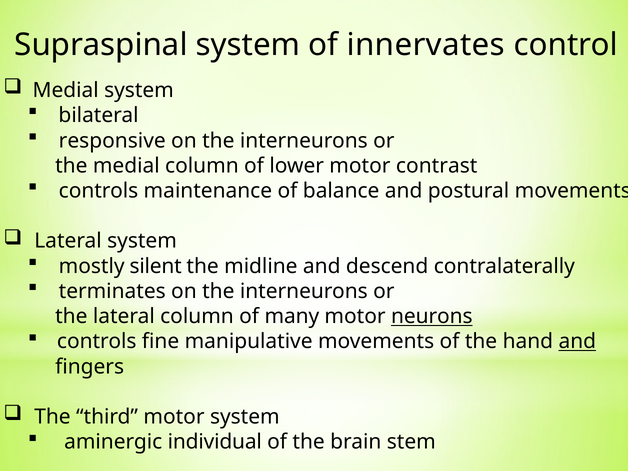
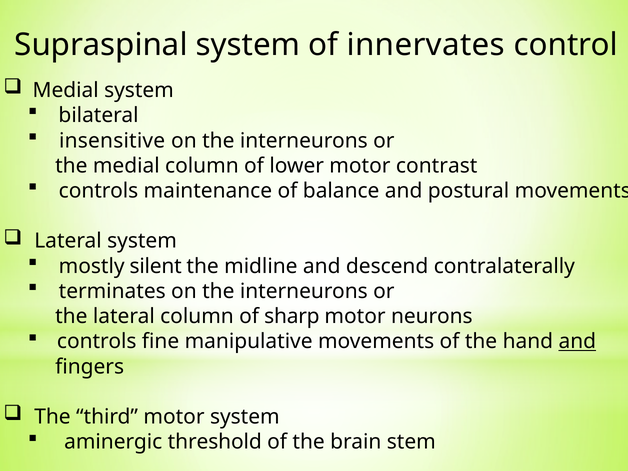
responsive: responsive -> insensitive (112, 141)
many: many -> sharp (292, 316)
neurons underline: present -> none (432, 316)
individual: individual -> threshold (215, 442)
